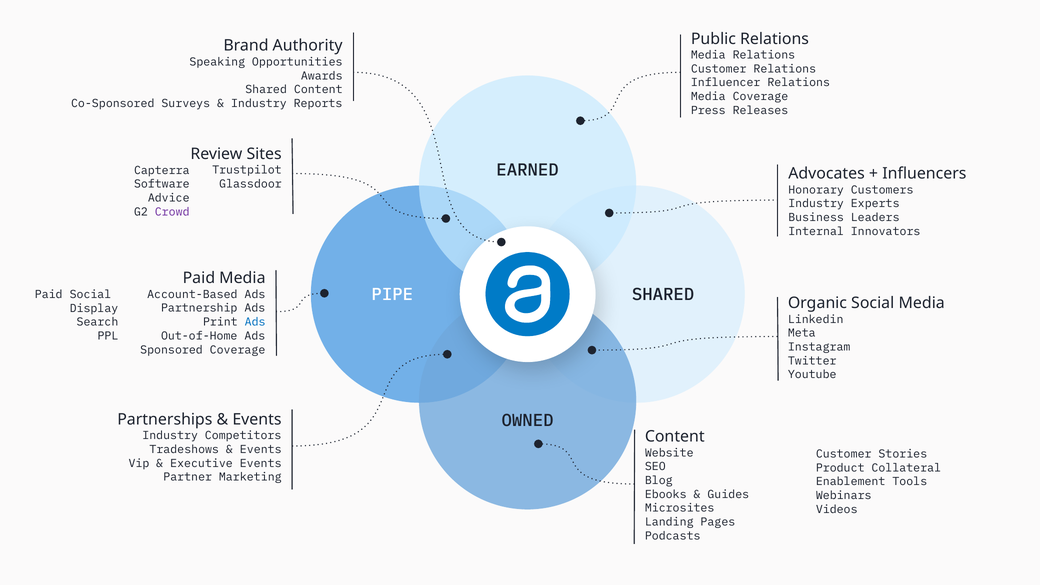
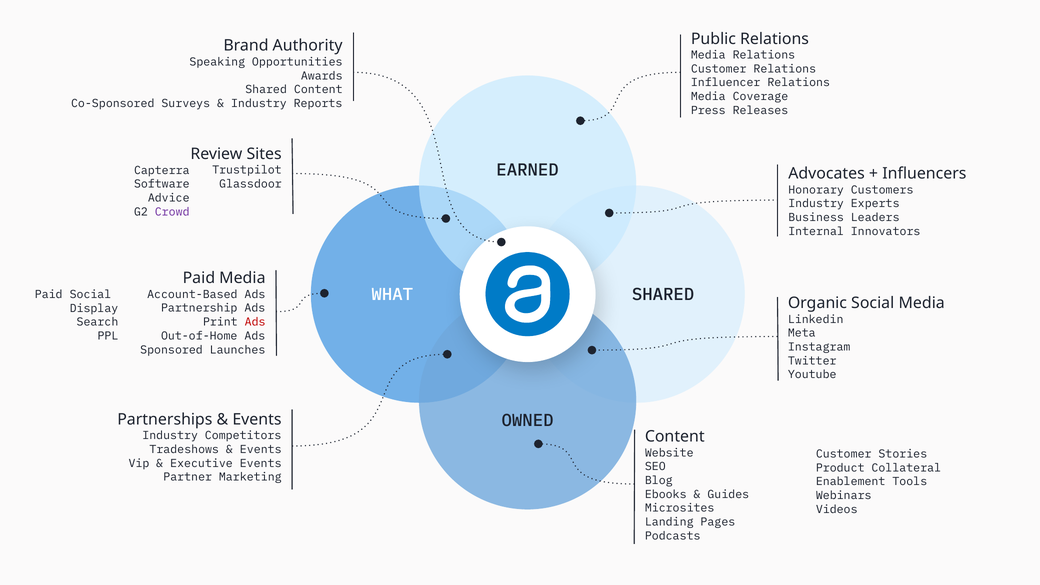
PIPE: PIPE -> WHAT (392, 294)
Ads colour: blue -> red (255, 322)
Sponsored Coverage: Coverage -> Launches (238, 350)
